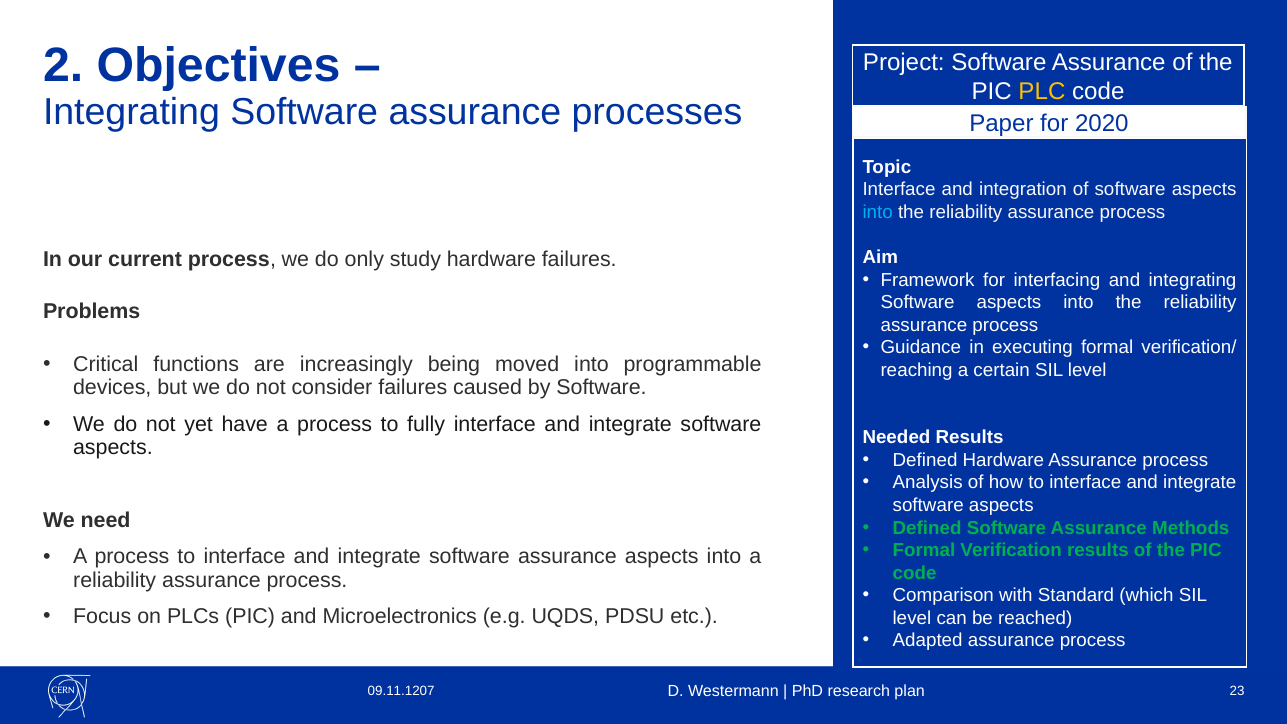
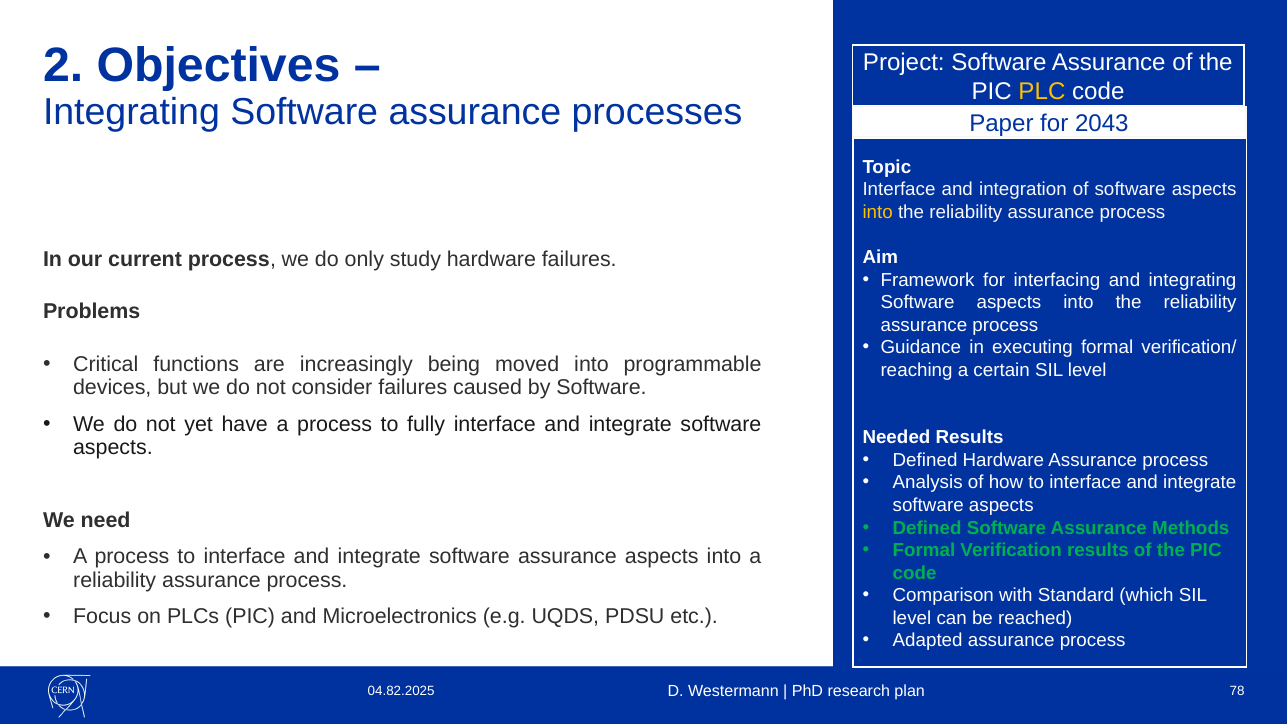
2020: 2020 -> 2043 (1102, 123)
into colour: light blue -> yellow (878, 212)
23: 23 -> 78 (1237, 691)
09.11.1207: 09.11.1207 -> 04.82.2025 (401, 691)
